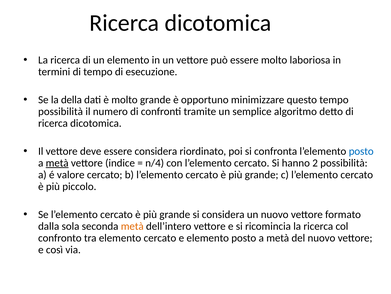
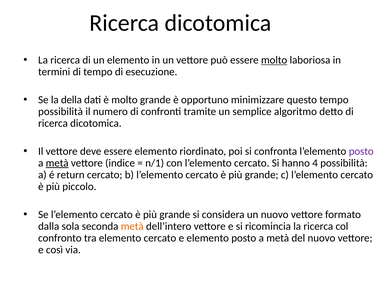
molto underline: none -> present (274, 60)
essere considera: considera -> elemento (156, 151)
posto colour: blue -> purple (361, 151)
n/4: n/4 -> n/1 (155, 163)
2: 2 -> 4 (315, 163)
valore: valore -> return (71, 174)
